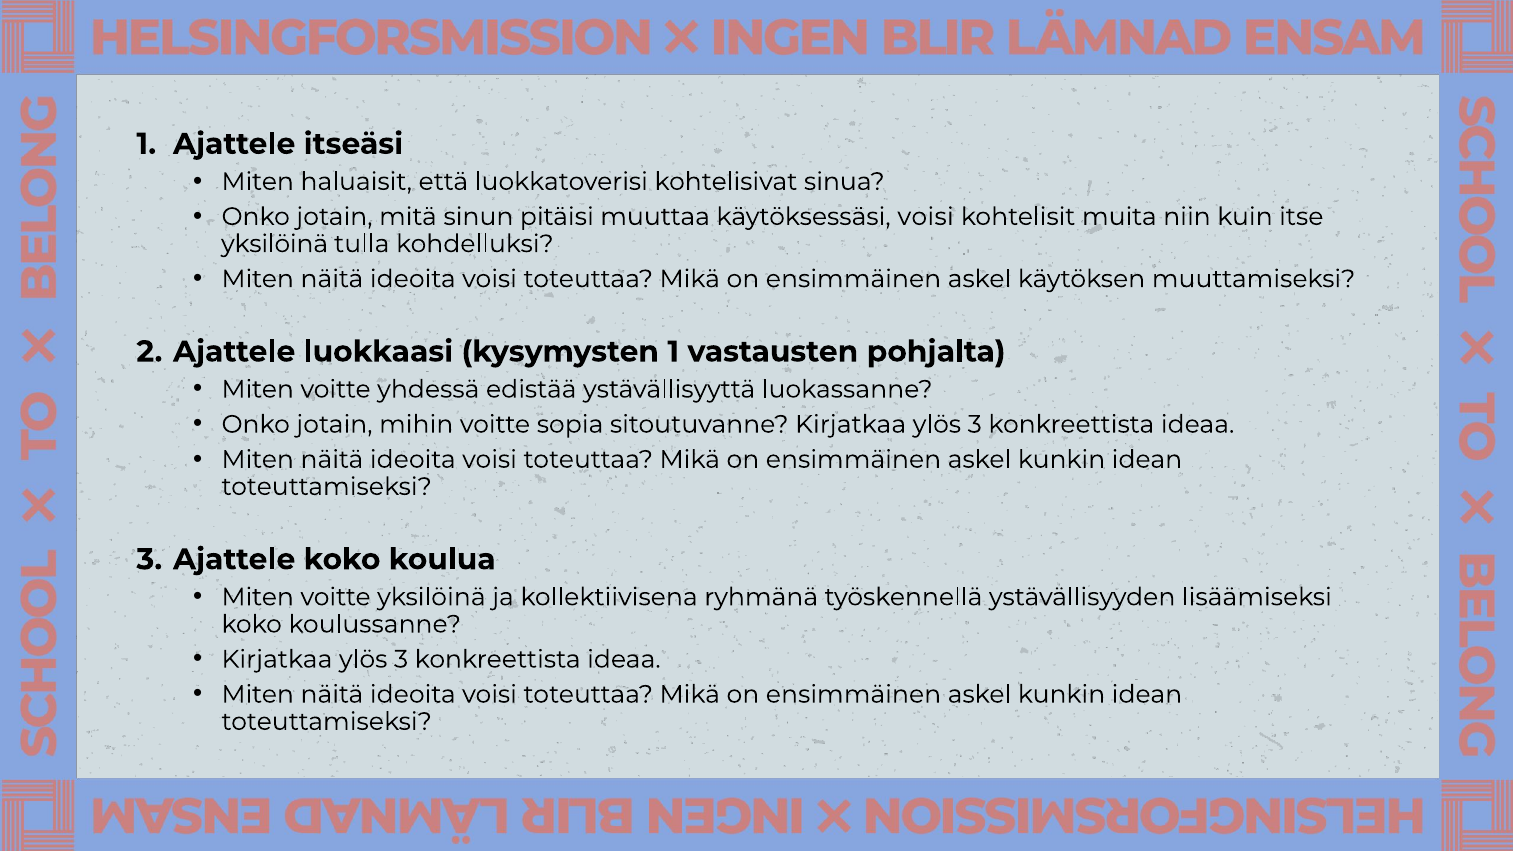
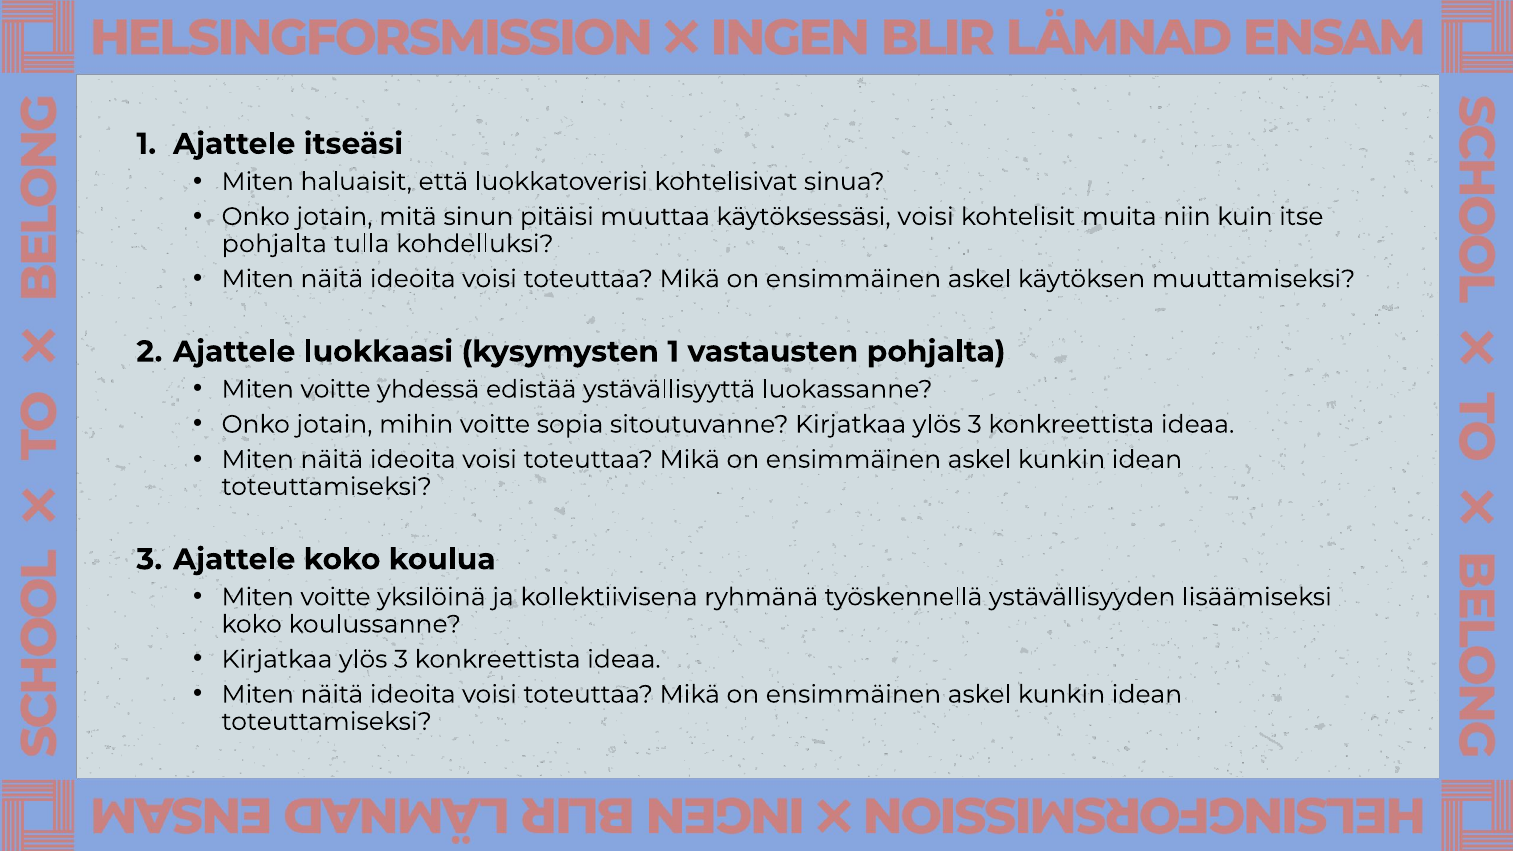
yksilöinä: yksilöinä -> pohjalta (274, 244)
